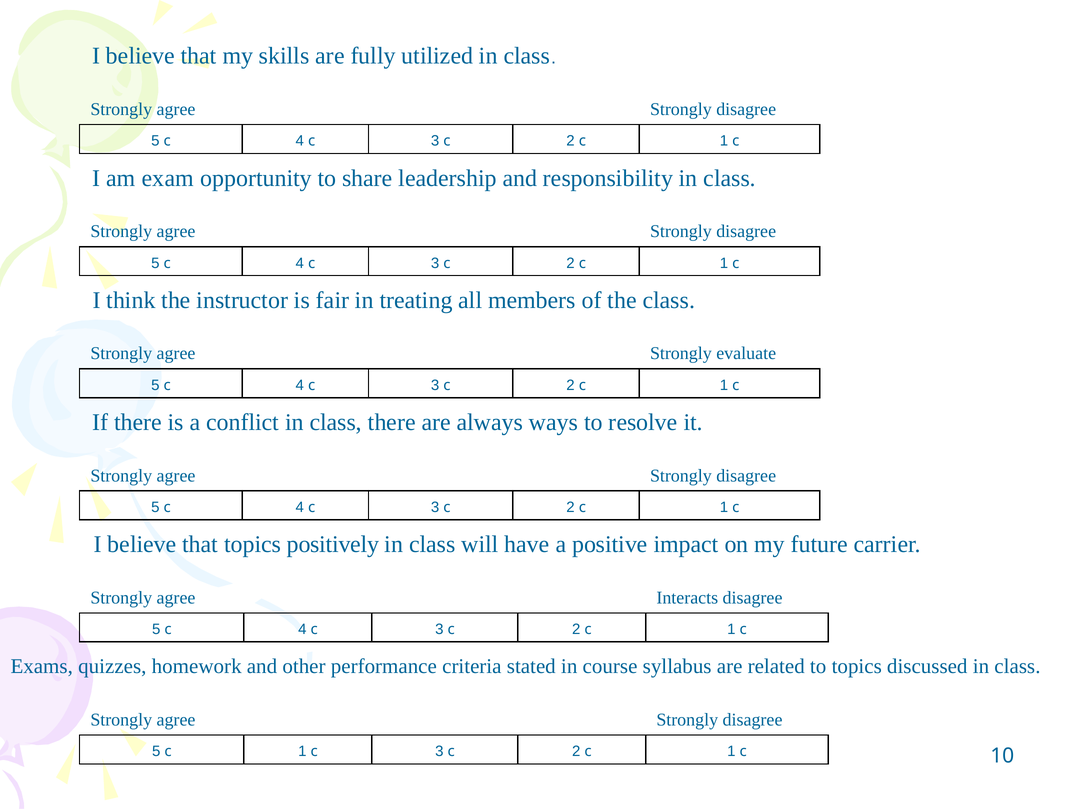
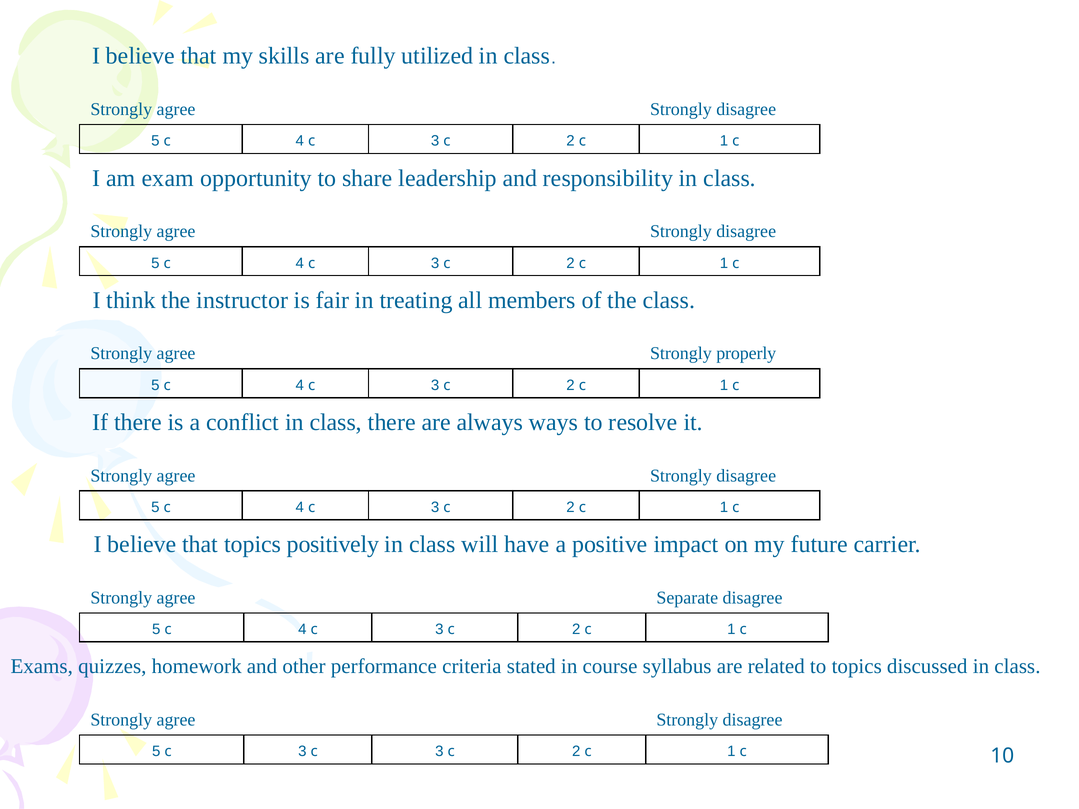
evaluate: evaluate -> properly (746, 354)
Interacts: Interacts -> Separate (687, 598)
5 c 1: 1 -> 3 (302, 752)
